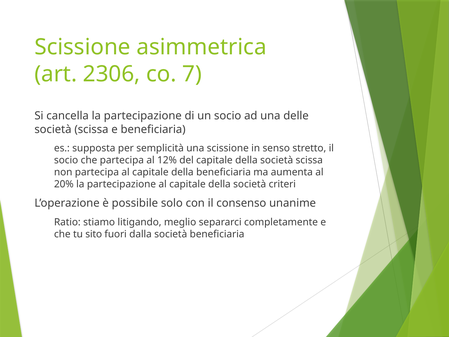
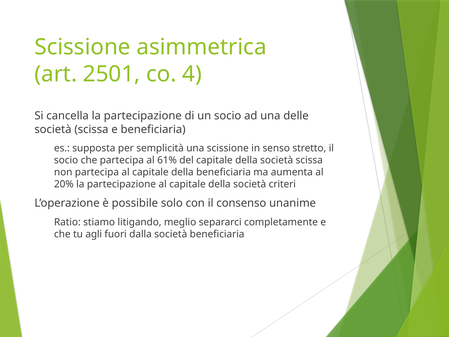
2306: 2306 -> 2501 (112, 74)
7: 7 -> 4 (192, 74)
12%: 12% -> 61% (167, 160)
sito: sito -> agli (94, 234)
